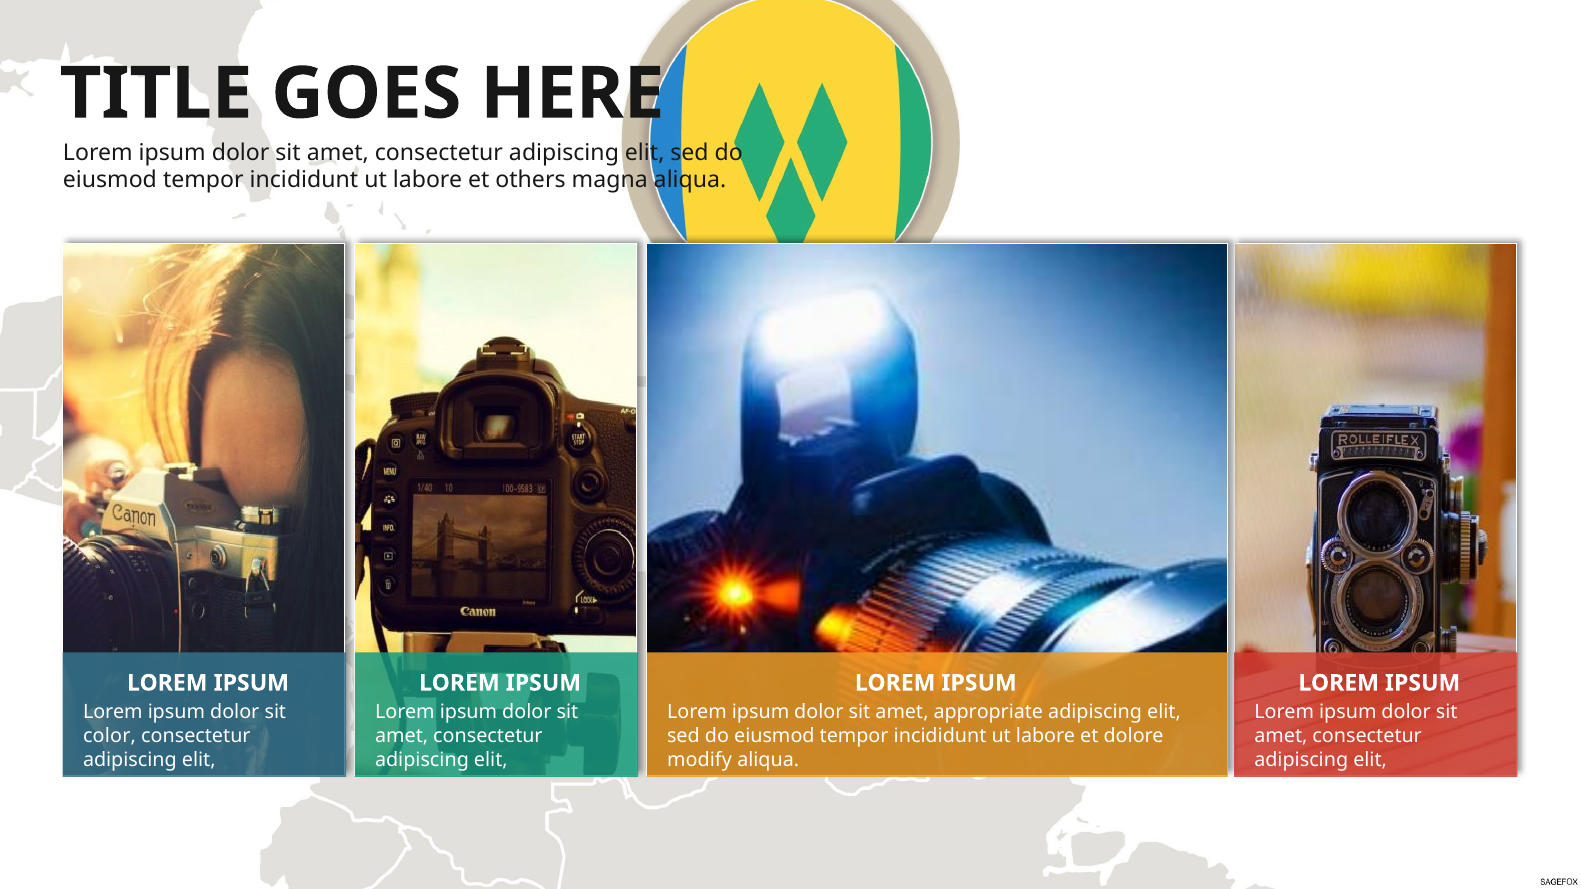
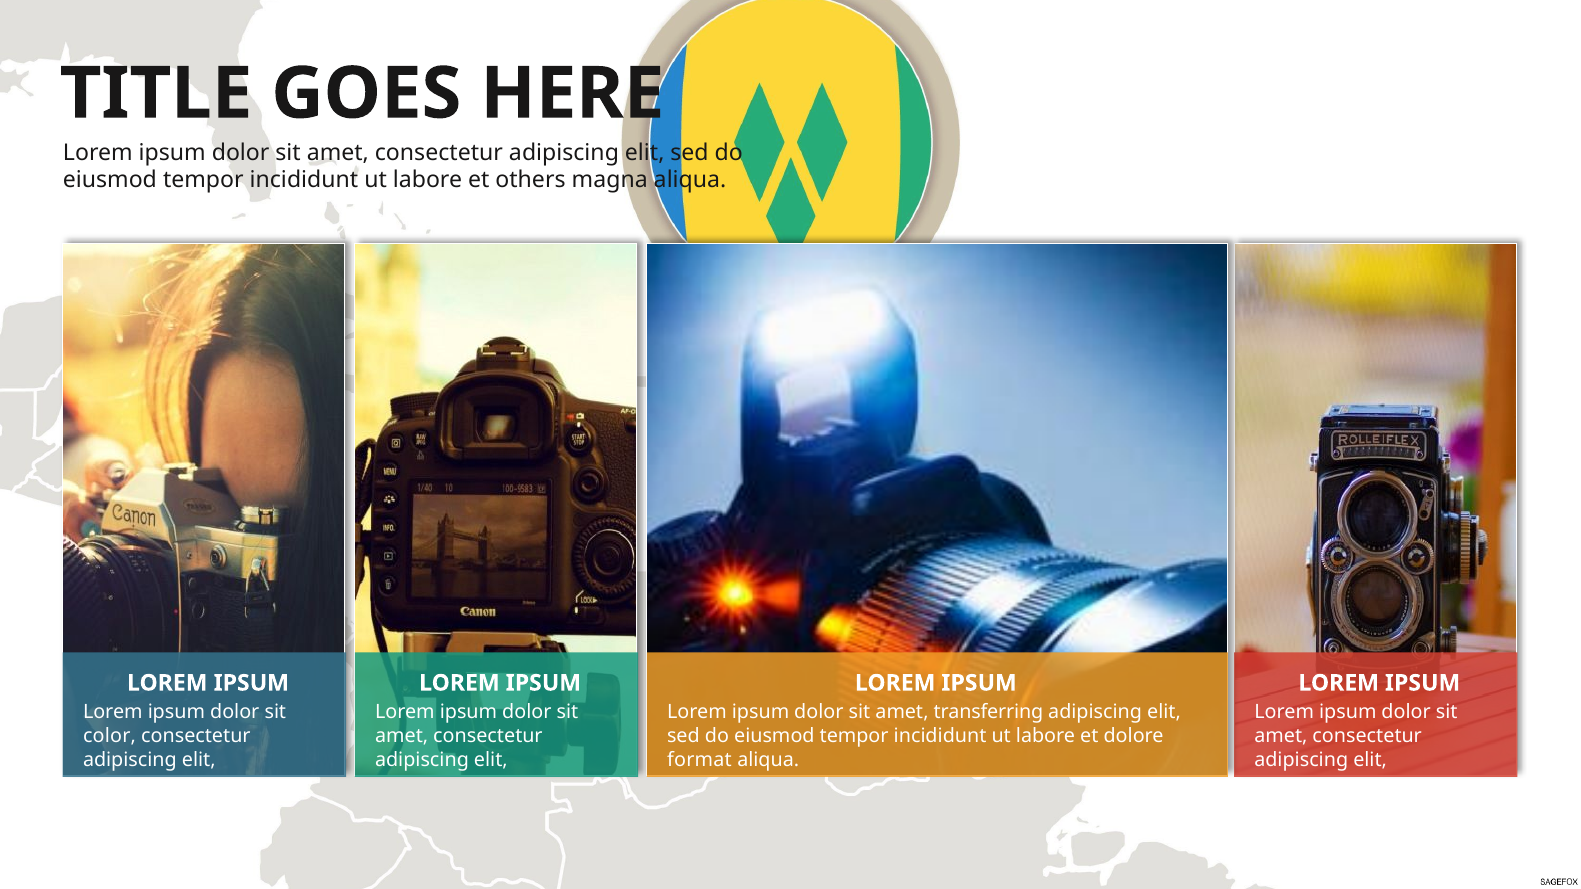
appropriate: appropriate -> transferring (988, 713)
modify: modify -> format (699, 760)
